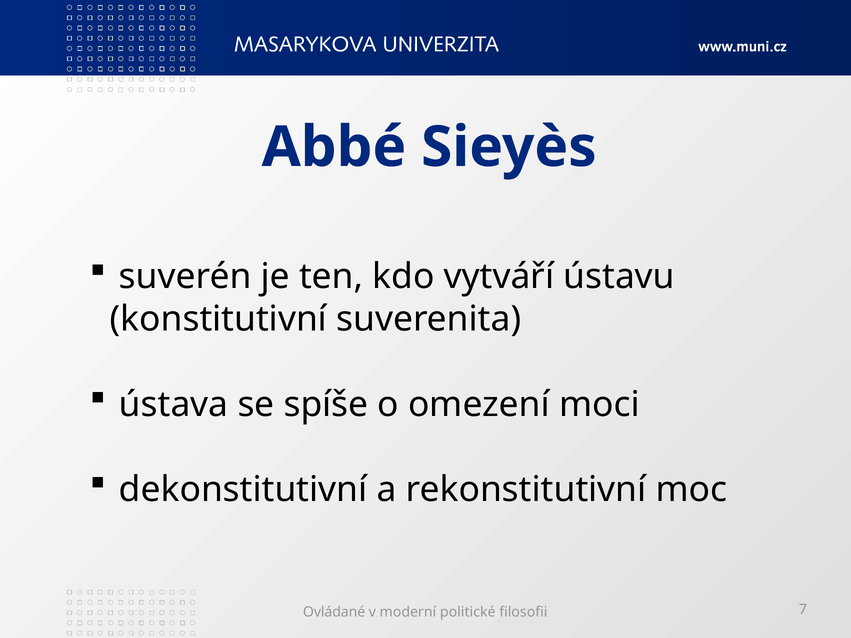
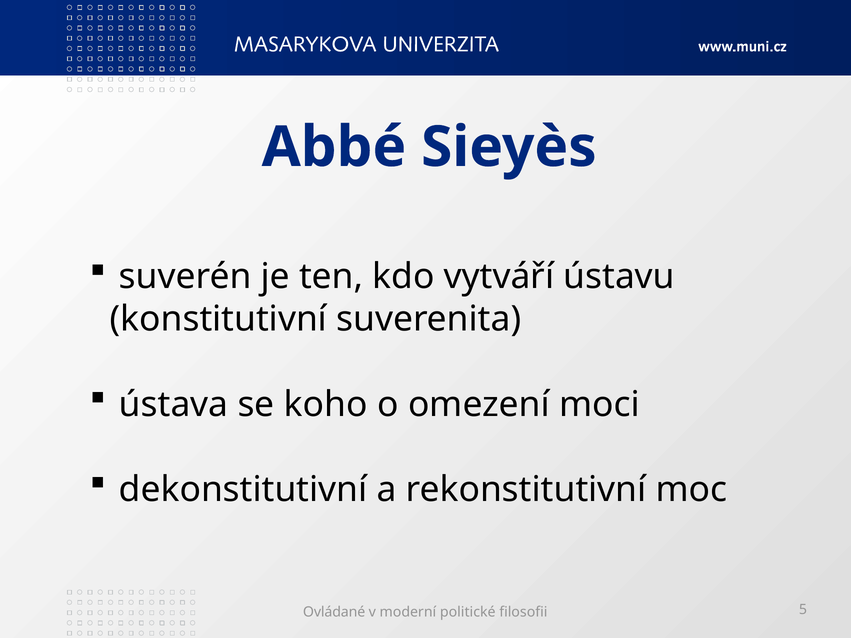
spíše: spíše -> koho (326, 404)
7: 7 -> 5 (803, 610)
